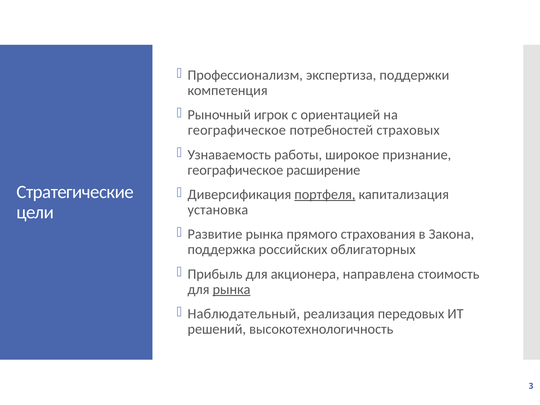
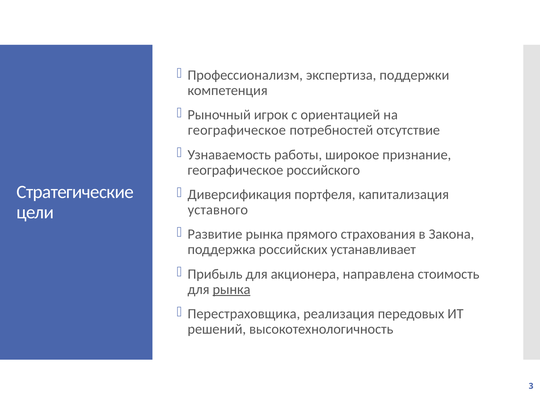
страховых: страховых -> отсутствие (408, 130)
расширение: расширение -> российского (323, 170)
портфеля underline: present -> none (325, 194)
установка: установка -> уставного (218, 210)
облигаторных: облигаторных -> устанавливает (373, 250)
Наблюдательный: Наблюдательный -> Перестраховщика (244, 314)
